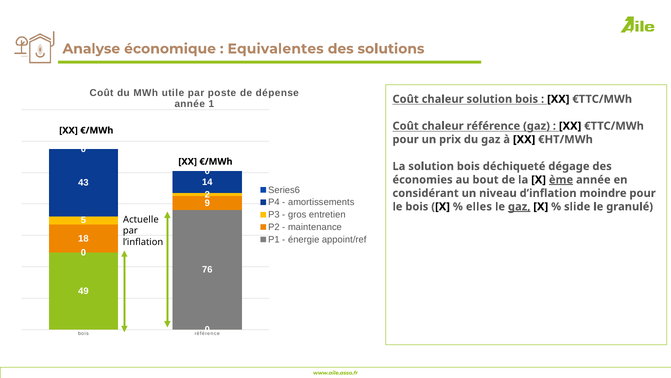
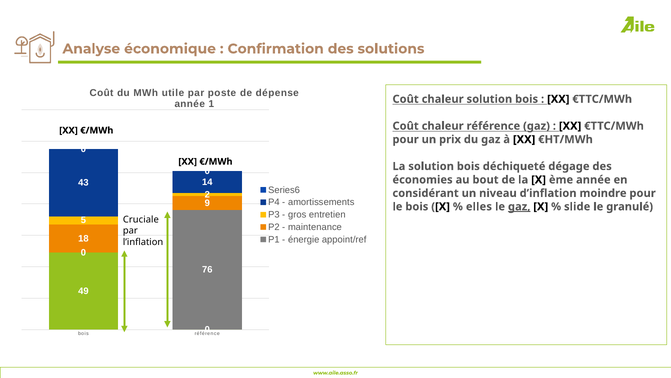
Equivalentes: Equivalentes -> Confirmation (276, 49)
ème underline: present -> none (561, 179)
Actuelle: Actuelle -> Cruciale (141, 219)
